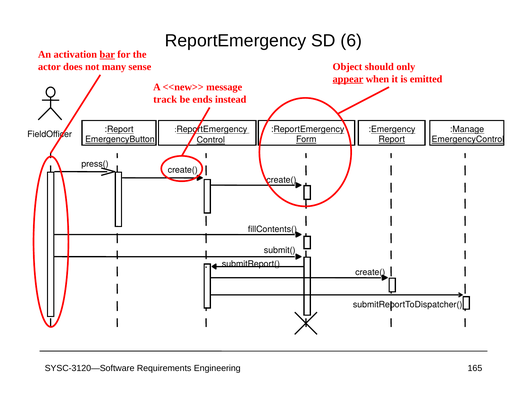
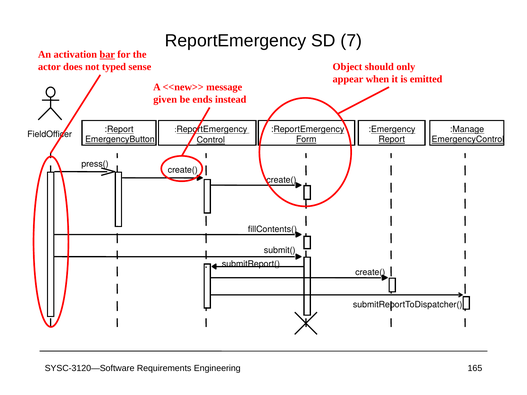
6: 6 -> 7 (351, 41)
many: many -> typed (114, 67)
appear underline: present -> none (348, 79)
track: track -> given (165, 100)
